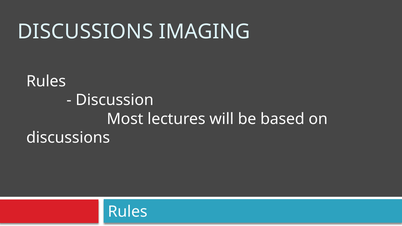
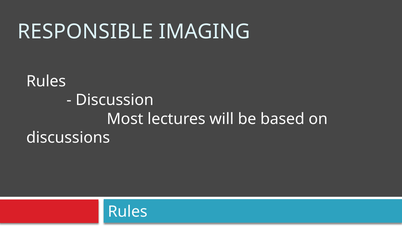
DISCUSSIONS: DISCUSSIONS -> RESPONSIBLE (85, 32)
